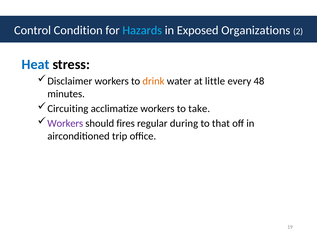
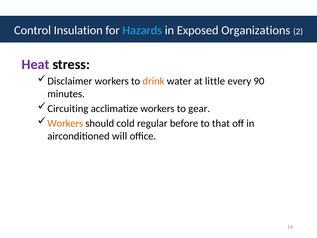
Condition: Condition -> Insulation (78, 30)
Heat colour: blue -> purple (36, 64)
48: 48 -> 90 (259, 81)
take: take -> gear (199, 109)
Workers colour: purple -> orange (65, 123)
fires: fires -> cold (126, 123)
during: during -> before (184, 123)
trip: trip -> will (120, 136)
